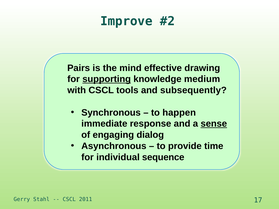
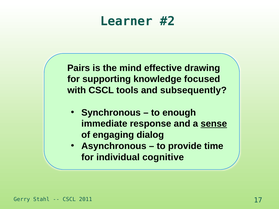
Improve: Improve -> Learner (126, 21)
supporting underline: present -> none (107, 79)
medium: medium -> focused (202, 79)
happen: happen -> enough (179, 113)
sequence: sequence -> cognitive (163, 157)
